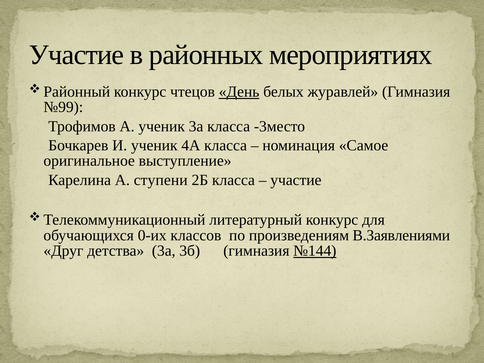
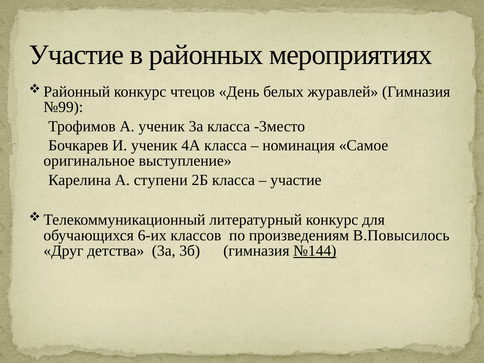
День underline: present -> none (239, 92)
0-их: 0-их -> 6-их (152, 235)
В.Заявлениями: В.Заявлениями -> В.Повысилось (401, 235)
